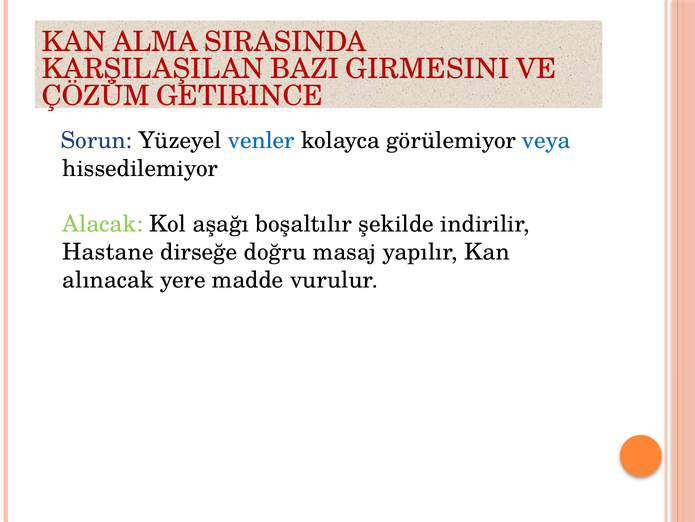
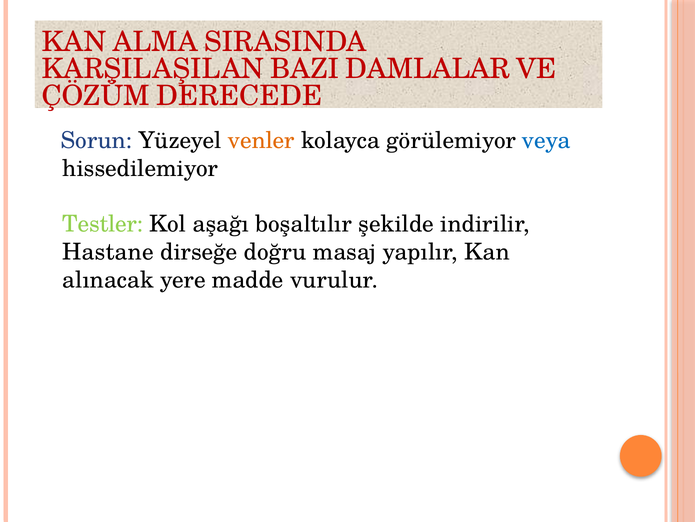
GIRMESINI: GIRMESINI -> DAMLALAR (428, 69)
GETIRINCE: GETIRINCE -> DERECEDE (239, 96)
venler colour: blue -> orange (261, 141)
Alacak: Alacak -> Testler (103, 224)
